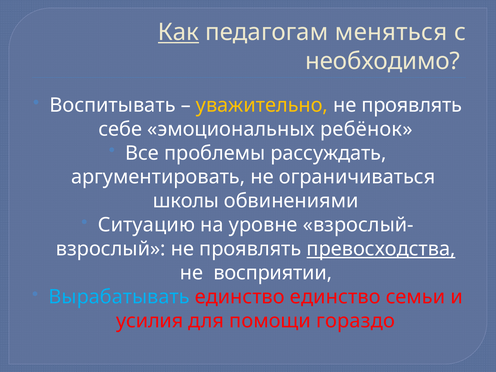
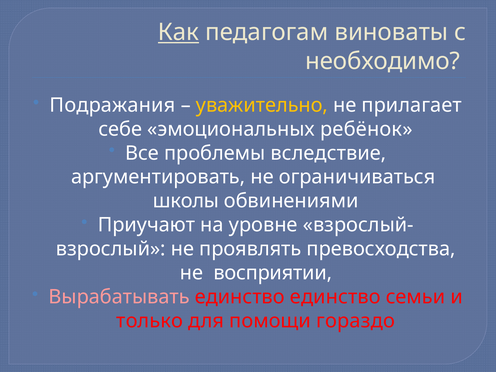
меняться: меняться -> виноваты (391, 32)
Воспитывать: Воспитывать -> Подражания (112, 105)
проявлять: проявлять -> прилагает (412, 105)
рассуждать: рассуждать -> вследствие (328, 153)
Ситуацию: Ситуацию -> Приучают (146, 225)
превосходства underline: present -> none (381, 249)
Вырабатывать colour: light blue -> pink (119, 297)
усилия: усилия -> только (150, 321)
